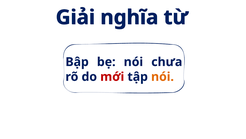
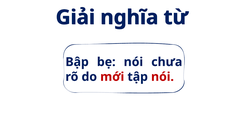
nói colour: orange -> red (162, 76)
